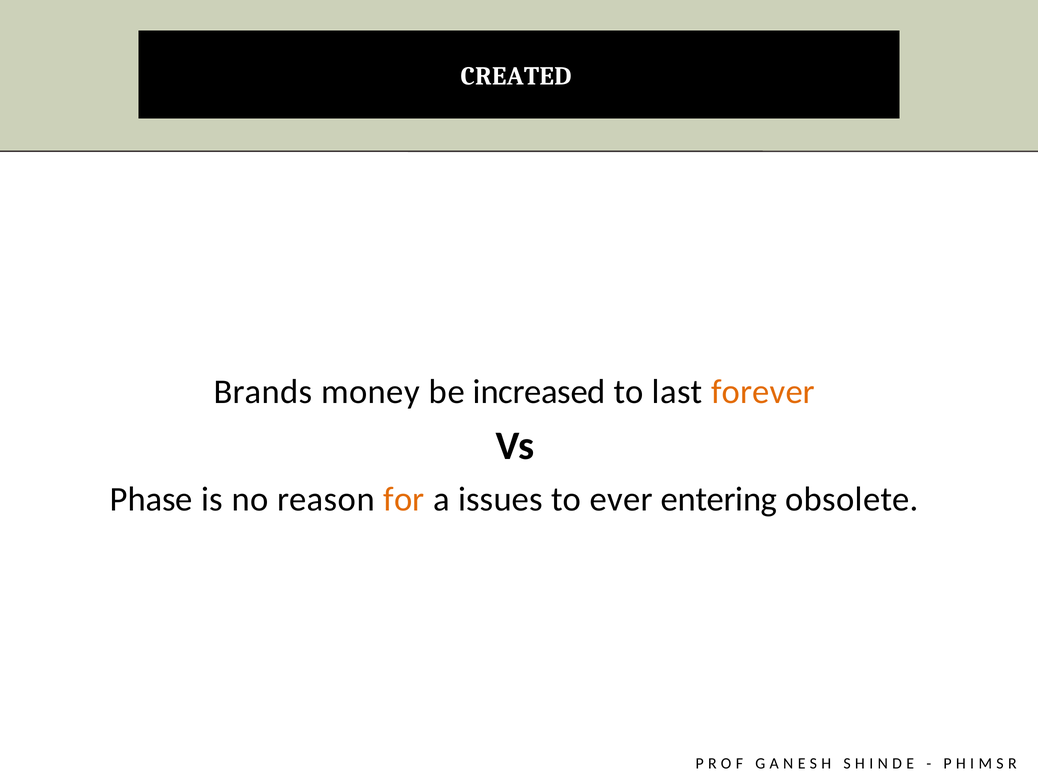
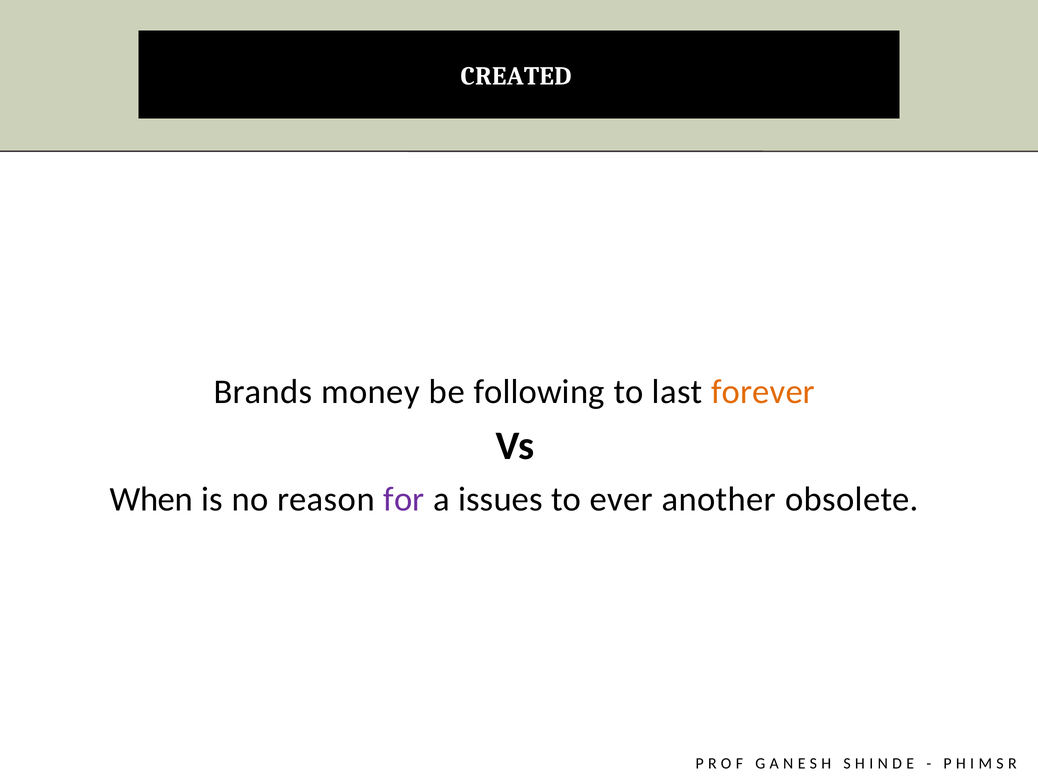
increased: increased -> following (539, 392)
Phase: Phase -> When (151, 499)
for colour: orange -> purple (404, 499)
entering: entering -> another (719, 499)
